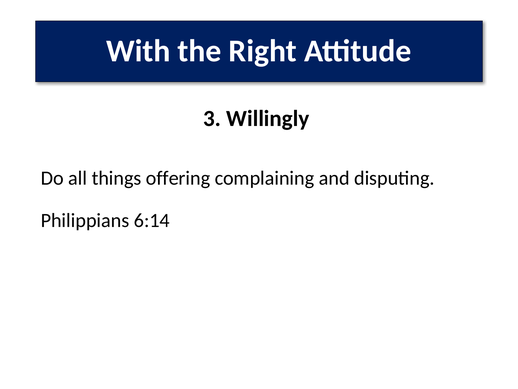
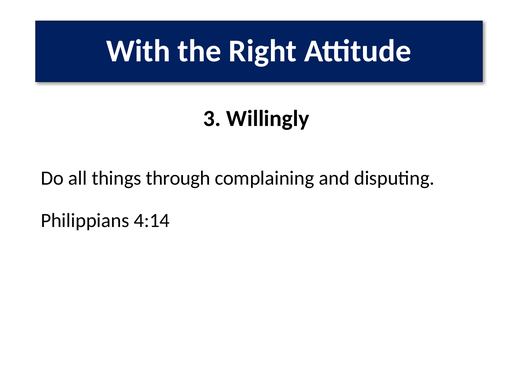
offering: offering -> through (178, 178)
6:14: 6:14 -> 4:14 (152, 220)
